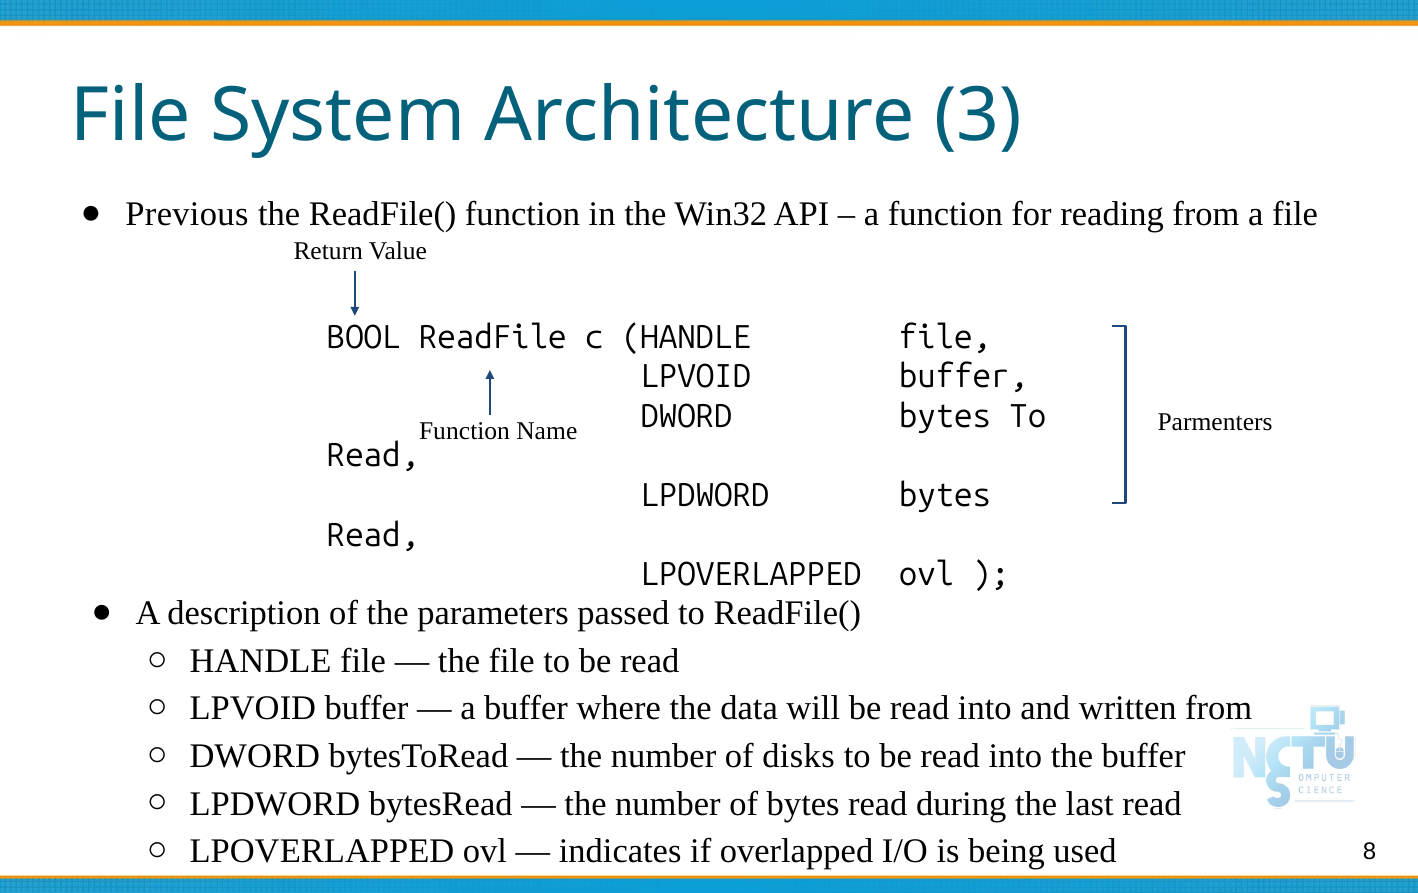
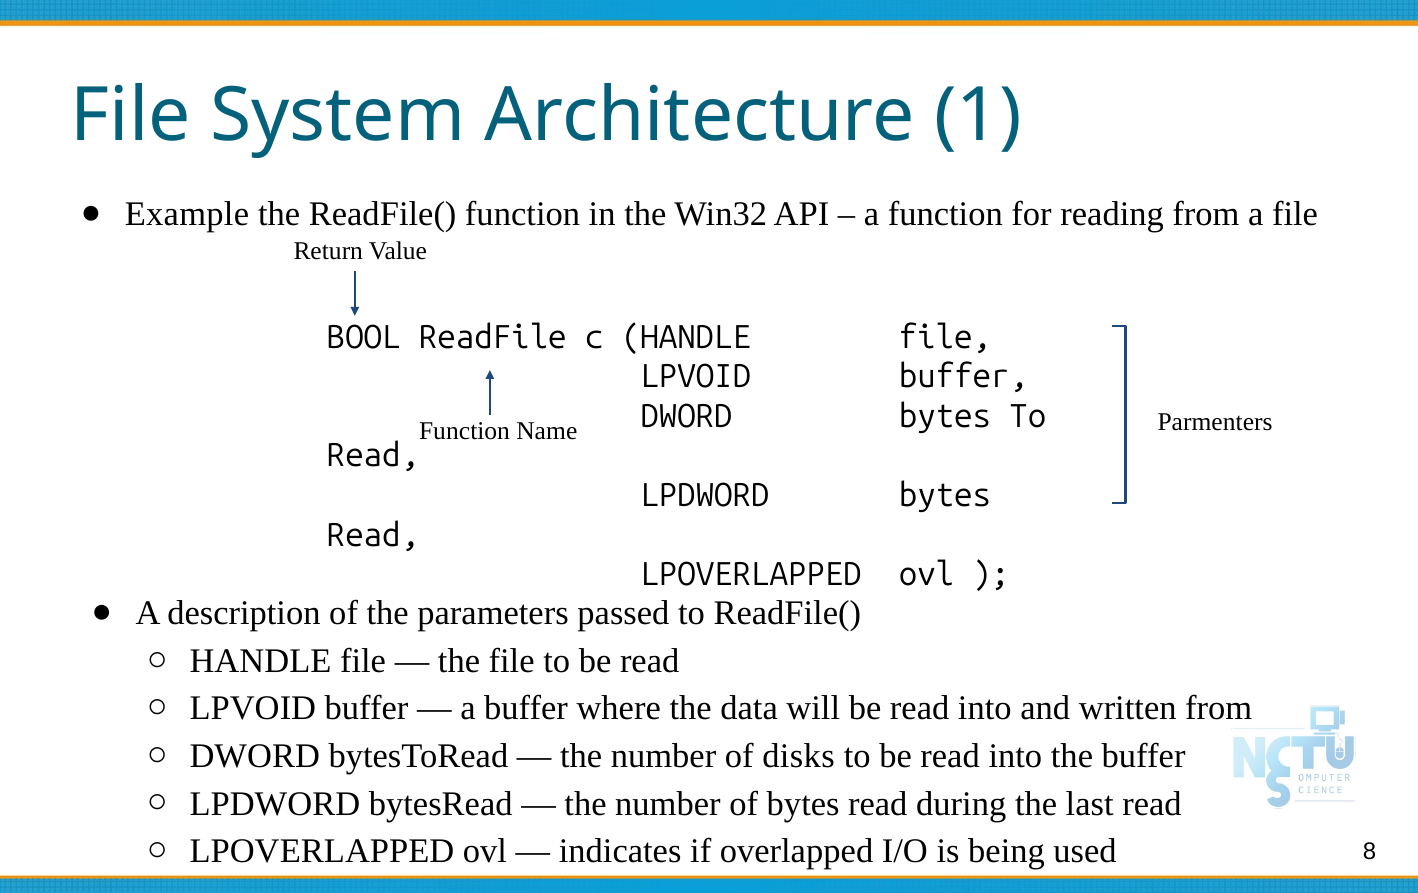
3: 3 -> 1 (978, 115)
Previous: Previous -> Example (187, 214)
